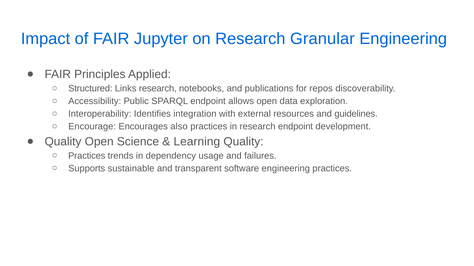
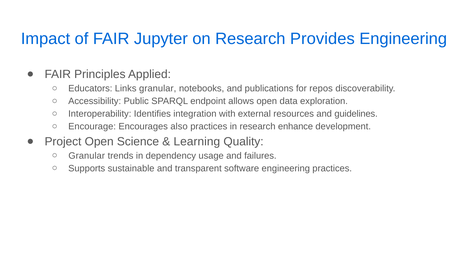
Granular: Granular -> Provides (322, 39)
Structured: Structured -> Educators (90, 89)
Links research: research -> granular (158, 89)
research endpoint: endpoint -> enhance (296, 127)
Quality: Quality -> Project (63, 142)
Practices: Practices -> Granular (87, 156)
